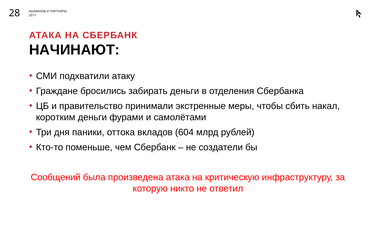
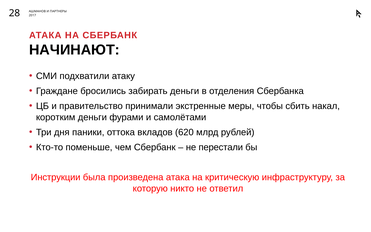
604: 604 -> 620 (184, 132)
создатели: создатели -> перестали (221, 147)
Сообщений: Сообщений -> Инструкции (56, 177)
